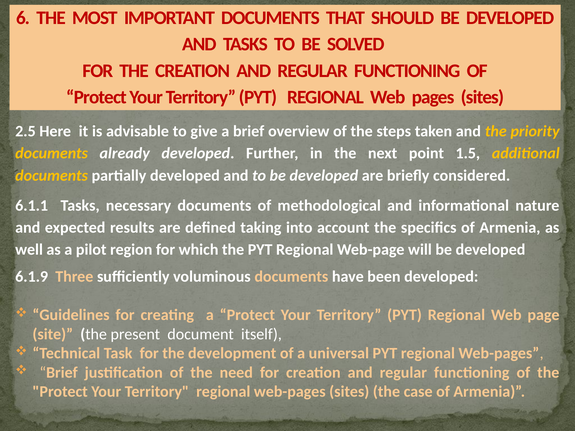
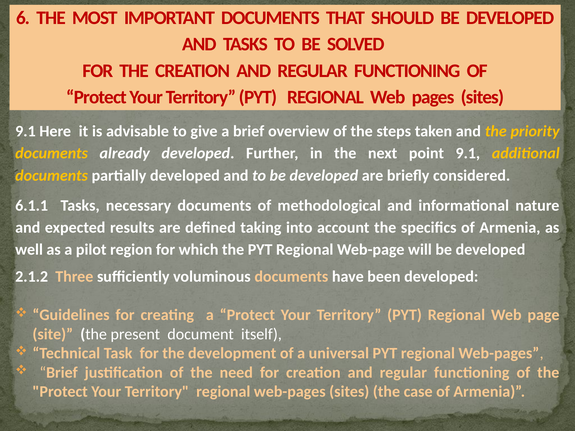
2.5: 2.5 -> 9.1 (25, 131)
point 1.5: 1.5 -> 9.1 (468, 153)
6.1.9: 6.1.9 -> 2.1.2 (32, 277)
